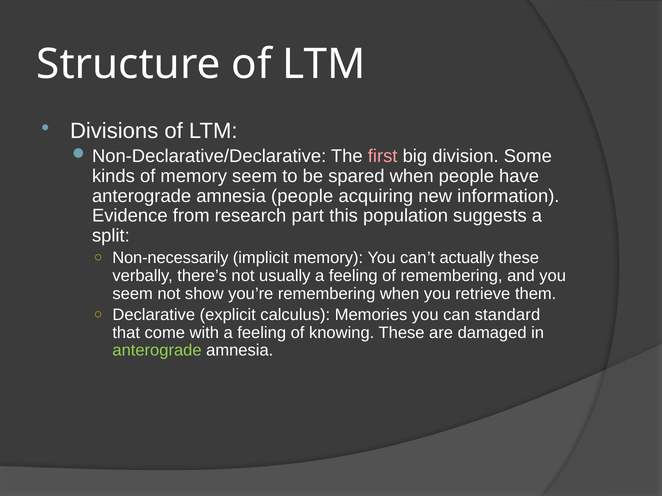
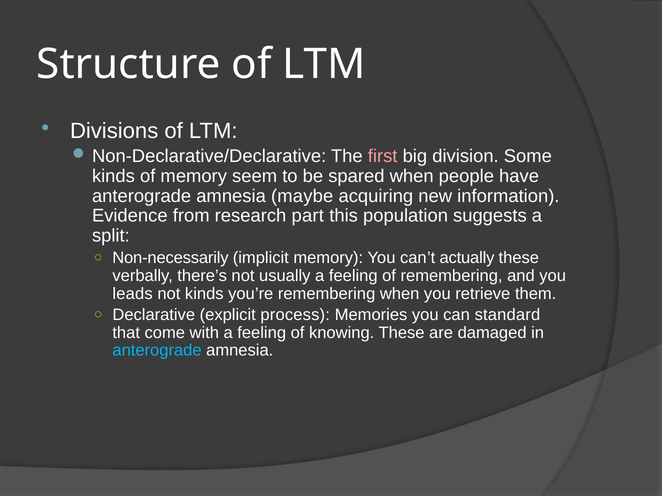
amnesia people: people -> maybe (302, 196)
seem: seem -> leads (133, 294)
not show: show -> kinds (204, 294)
calculus: calculus -> process (295, 315)
anterograde colour: light green -> light blue (157, 351)
